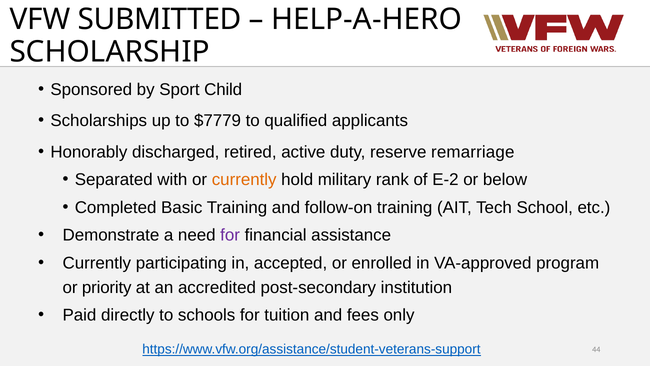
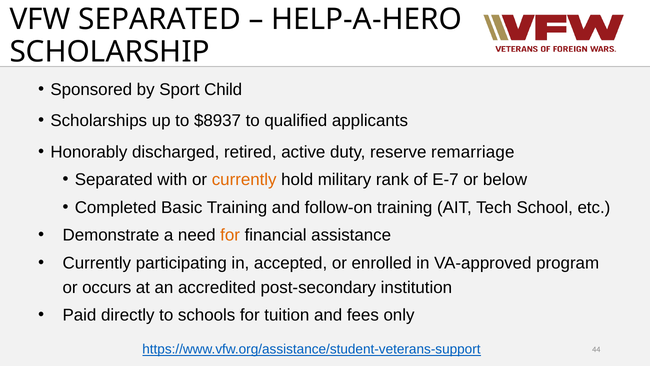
VFW SUBMITTED: SUBMITTED -> SEPARATED (160, 19)
$7779: $7779 -> $8937 (217, 121)
E-2: E-2 -> E-7 (445, 180)
for colour: purple -> orange (230, 235)
priority: priority -> occurs (107, 287)
